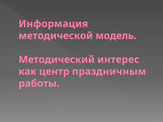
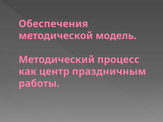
Информация: Информация -> Обеспечения (53, 24)
интерес: интерес -> процесс (118, 60)
